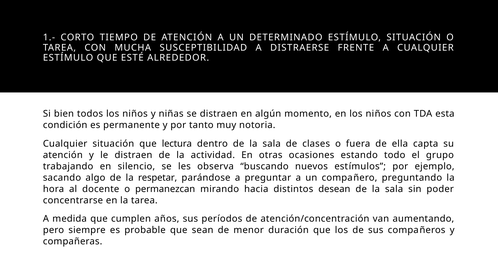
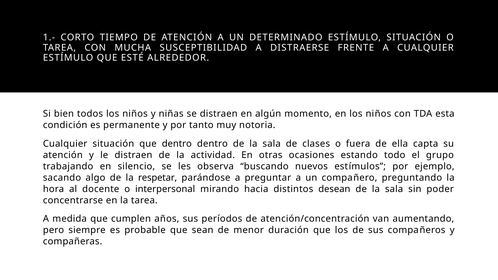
que lectura: lectura -> dentro (177, 144)
permanezcan: permanezcan -> interpersonal (165, 189)
